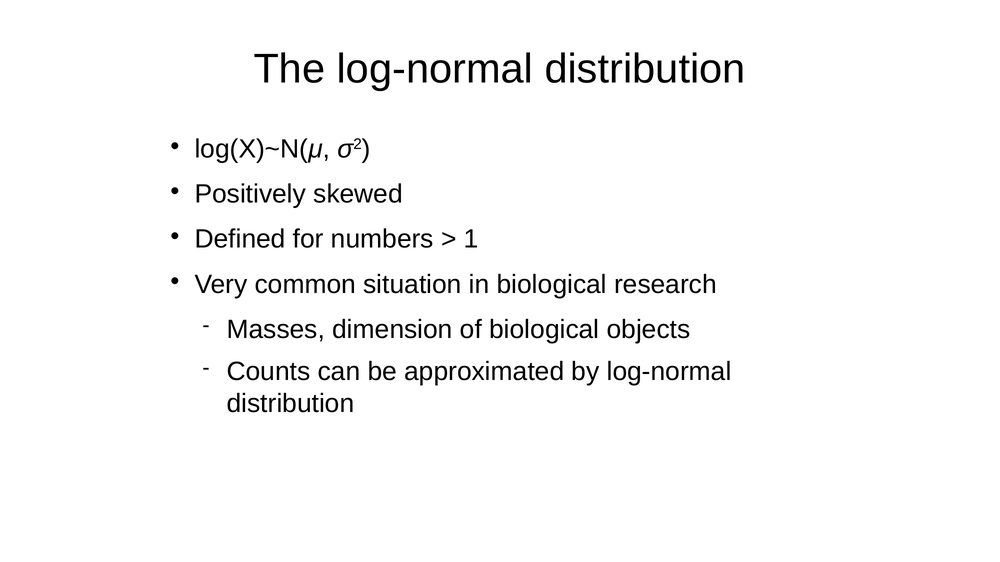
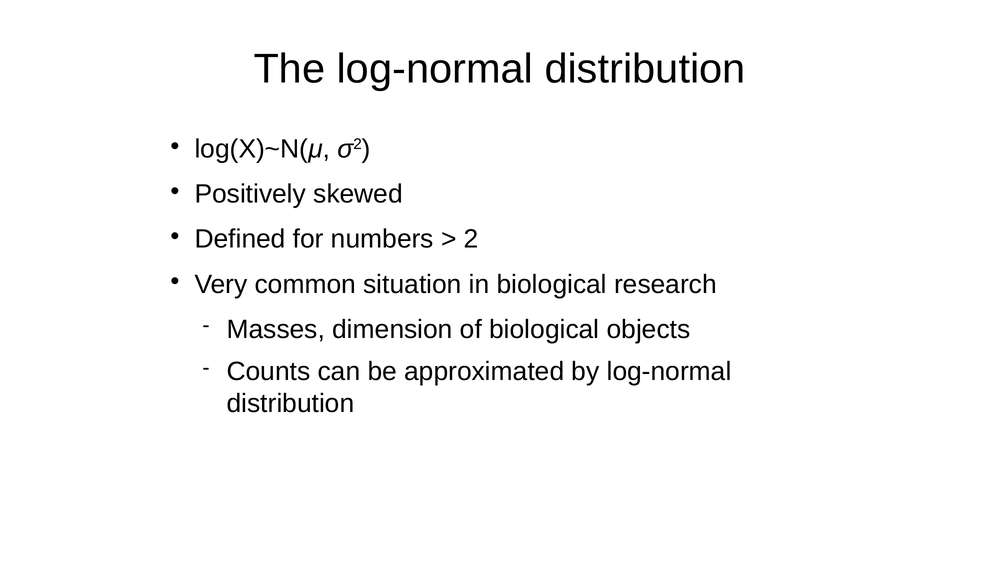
1: 1 -> 2 (471, 239)
